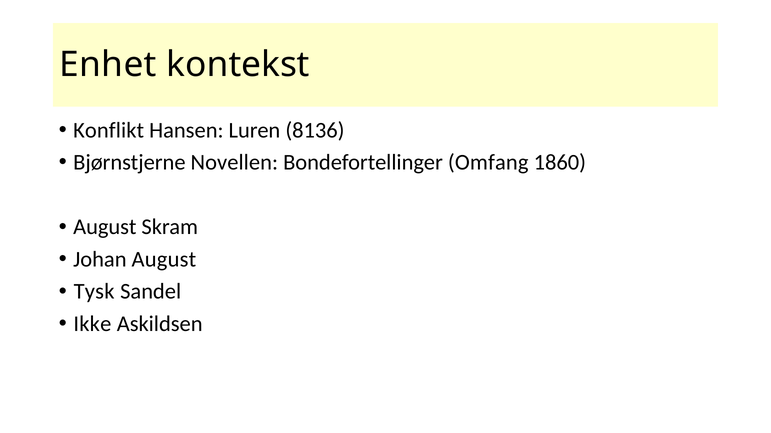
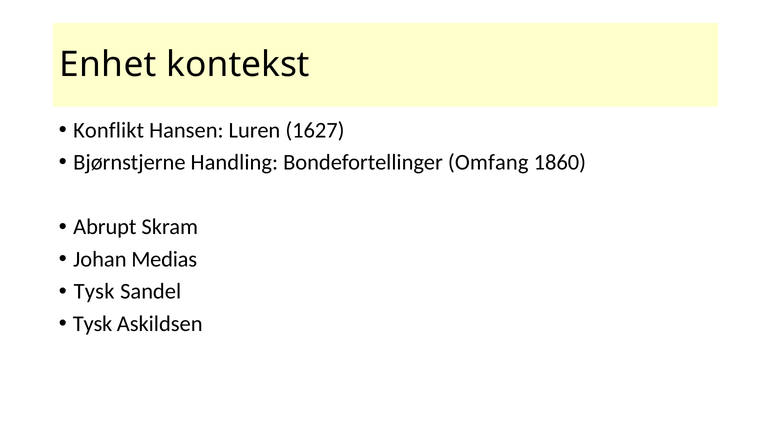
8136: 8136 -> 1627 (315, 130)
Novellen: Novellen -> Handling (234, 163)
August: August -> Abrupt (105, 227)
Johan August: August -> Medias (164, 260)
Ikke: Ikke -> Tysk (93, 324)
